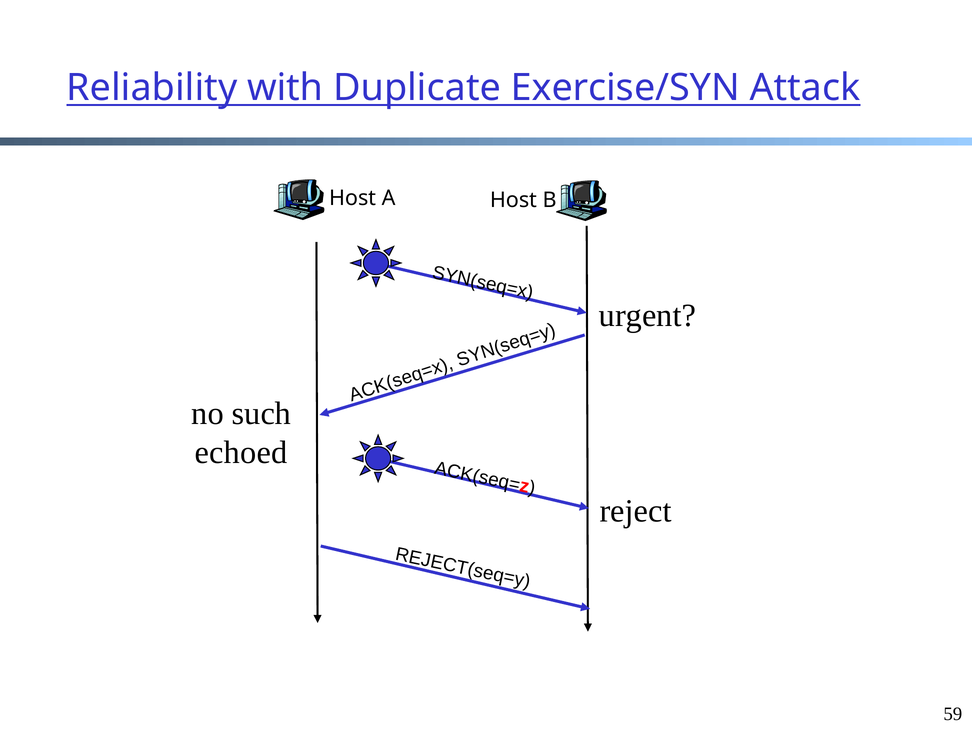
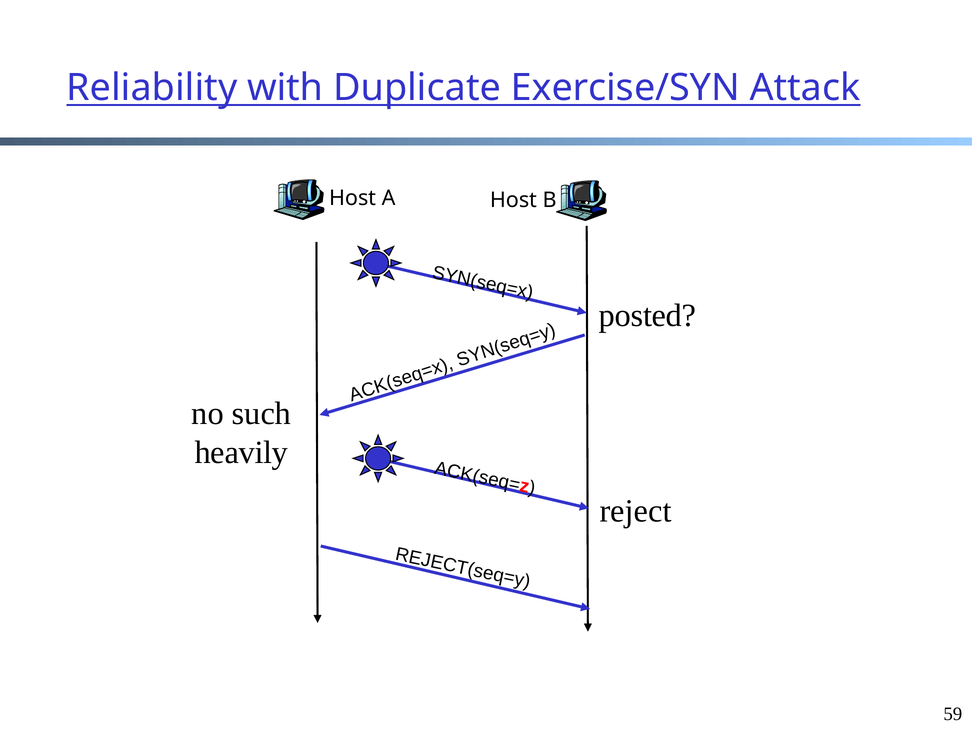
urgent: urgent -> posted (648, 316)
echoed: echoed -> heavily (241, 453)
